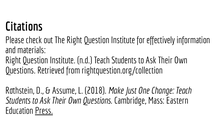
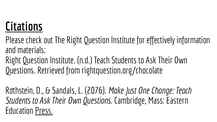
Citations underline: none -> present (24, 27)
rightquestion.org/collection: rightquestion.org/collection -> rightquestion.org/chocolate (122, 70)
Assume: Assume -> Sandals (64, 91)
2018: 2018 -> 2076 (96, 91)
